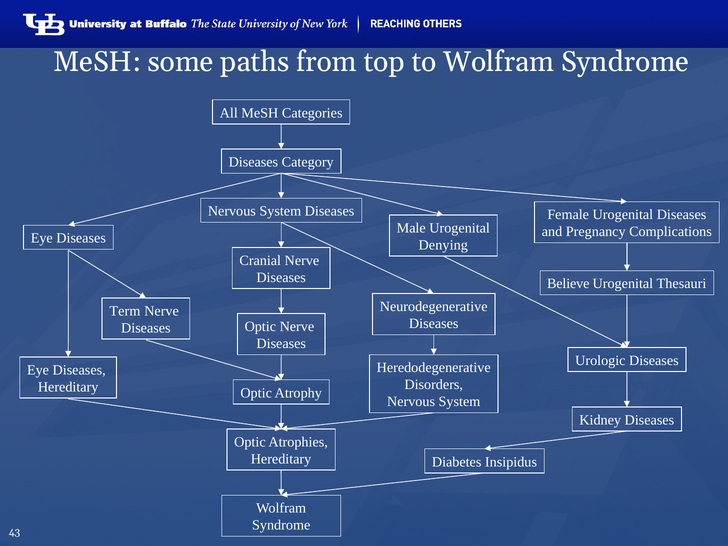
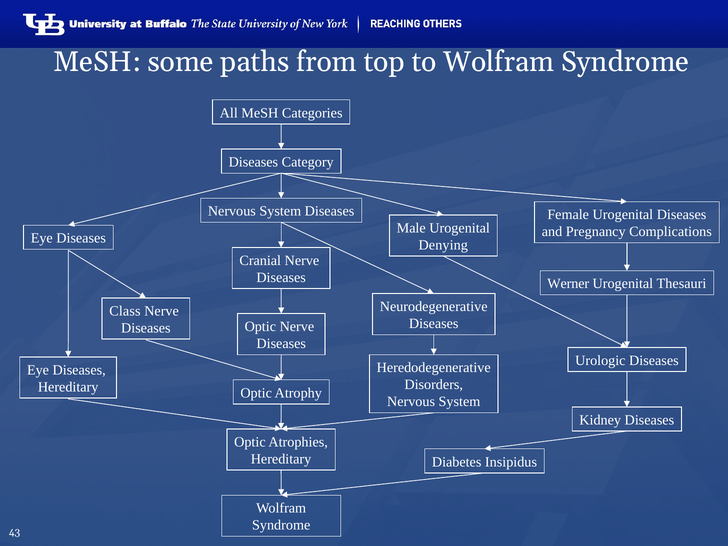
Believe: Believe -> Werner (568, 284)
Term: Term -> Class (125, 311)
